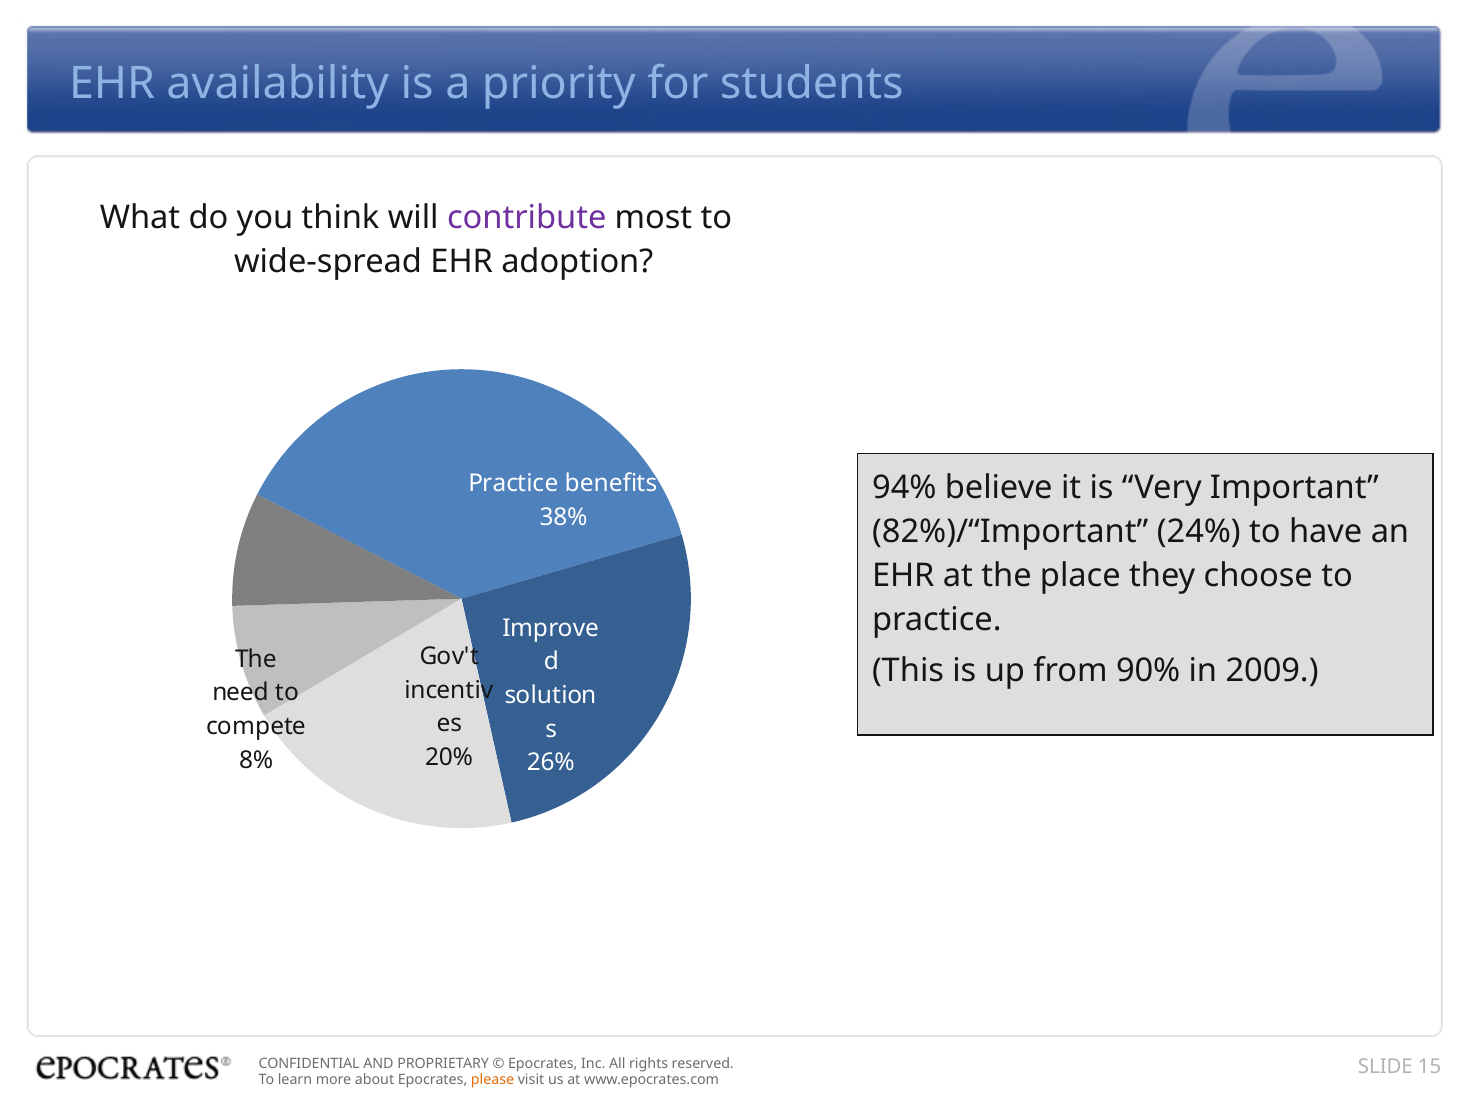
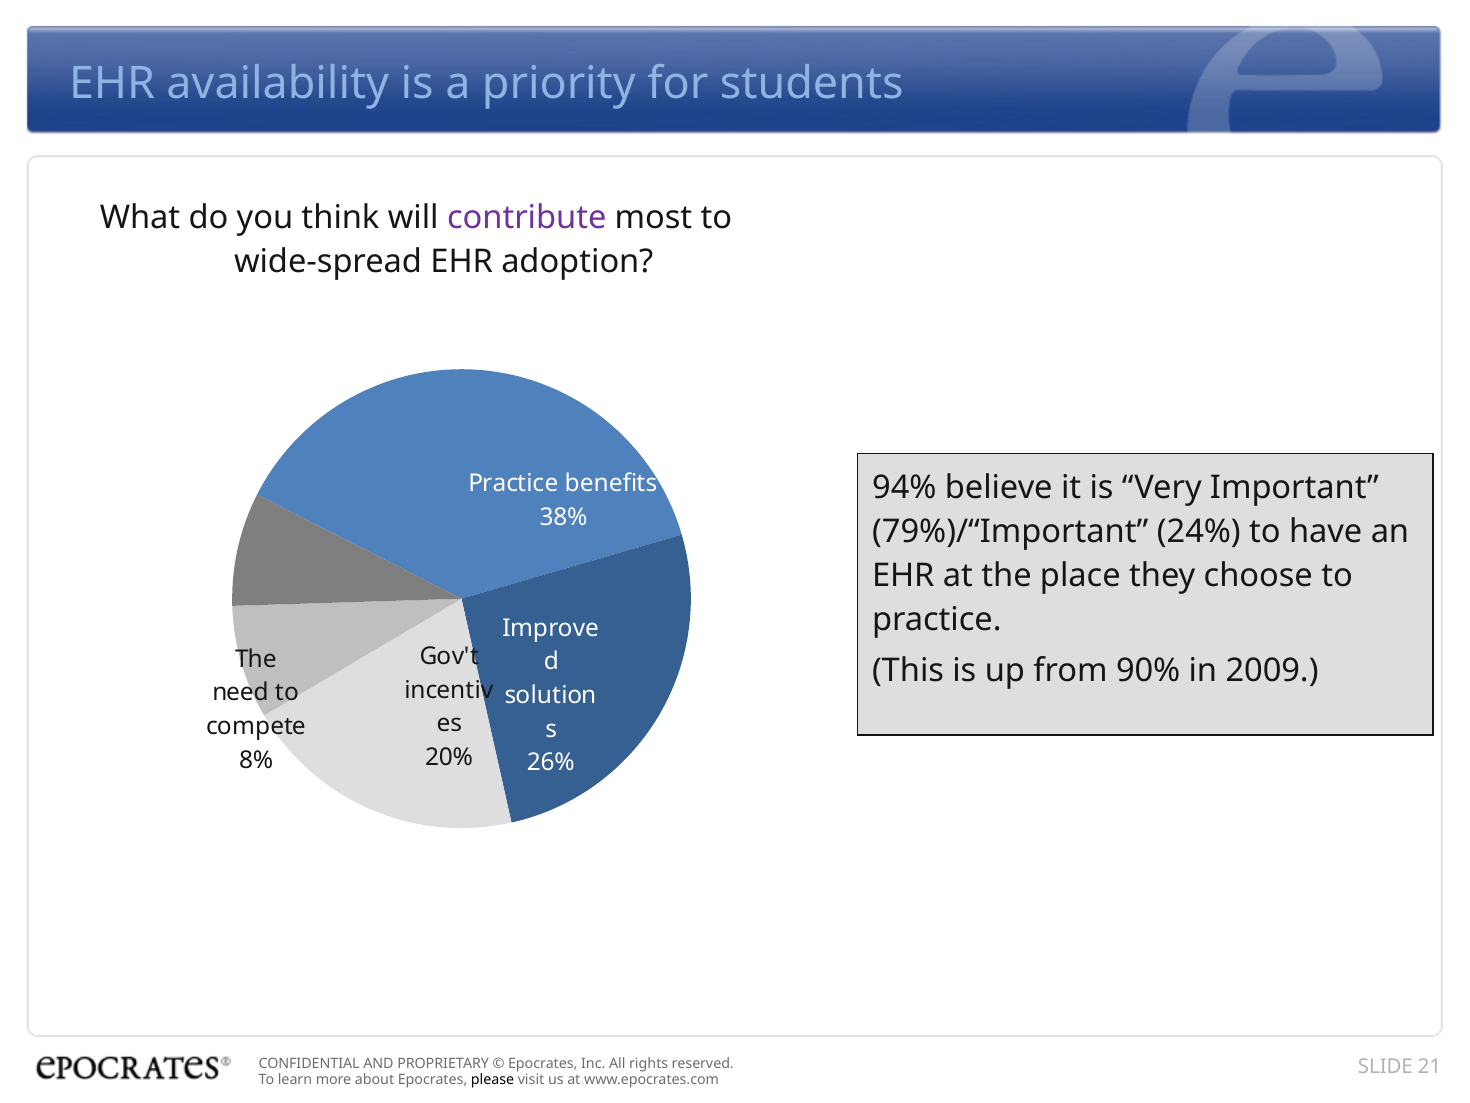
82%)/“Important: 82%)/“Important -> 79%)/“Important (1010, 531)
15: 15 -> 21 (1430, 1066)
please colour: orange -> black (493, 1079)
